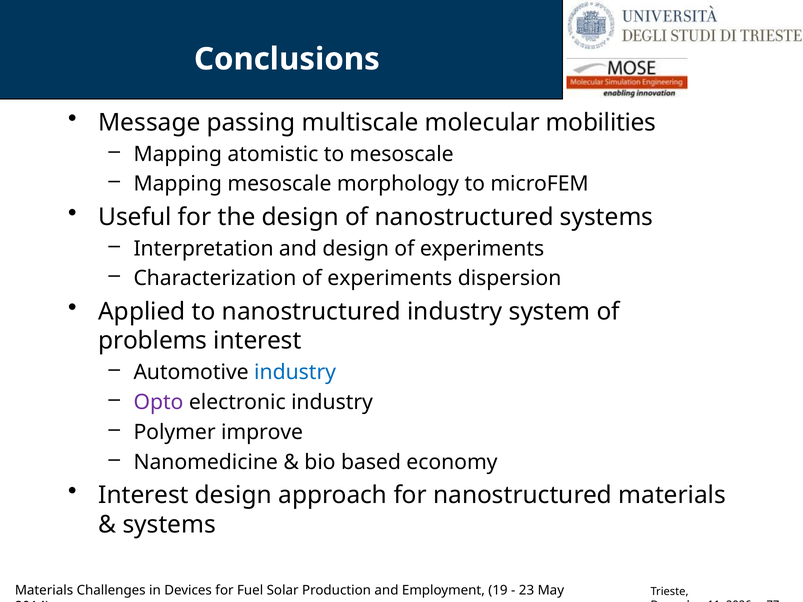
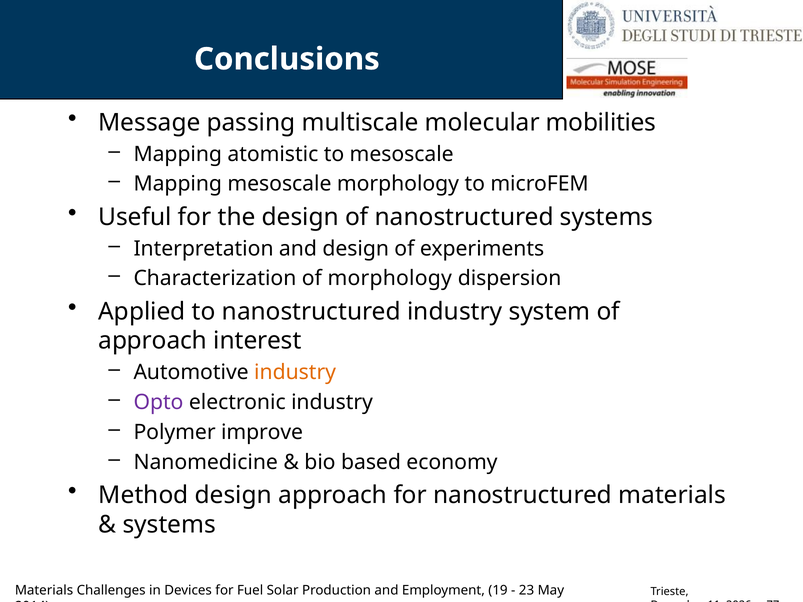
Characterization of experiments: experiments -> morphology (390, 279)
problems: problems -> approach (153, 341)
industry colour: blue -> orange (295, 373)
Interest: Interest -> Method (143, 495)
